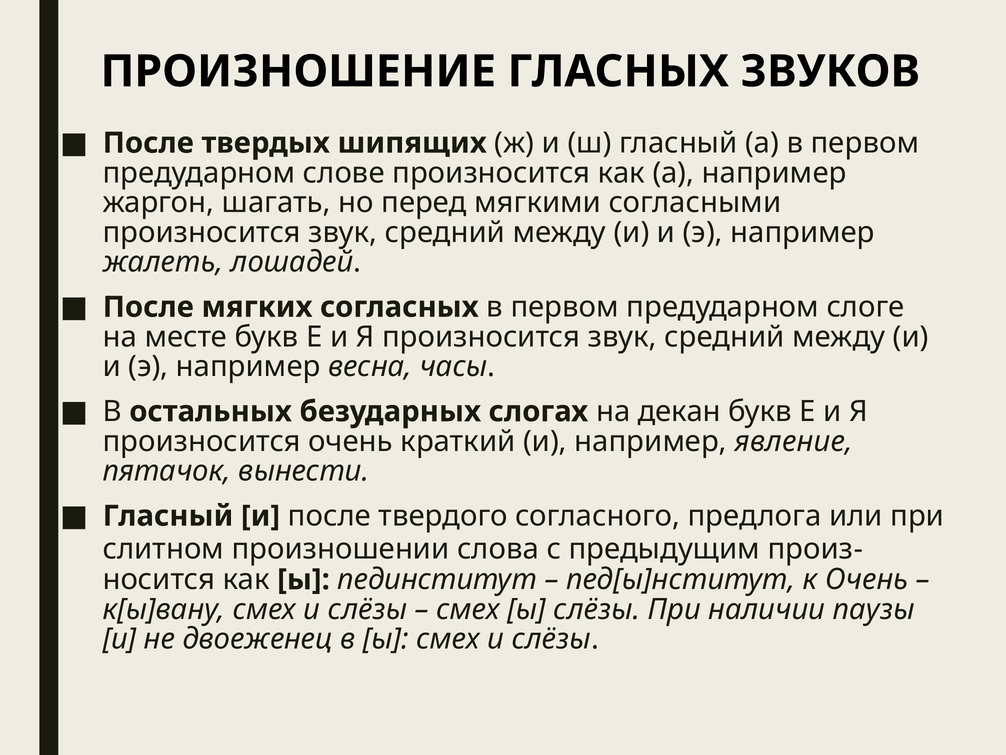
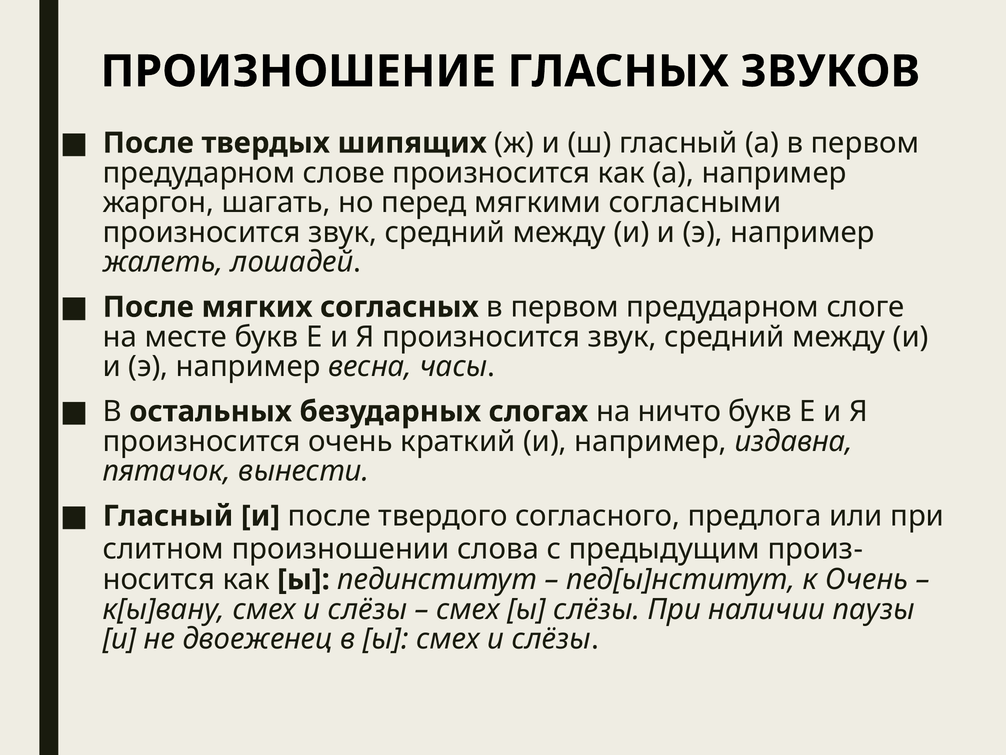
декан: декан -> ничто (679, 411)
явление: явление -> издавна (794, 441)
